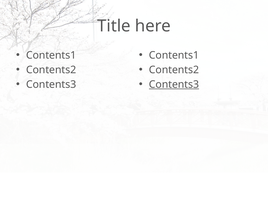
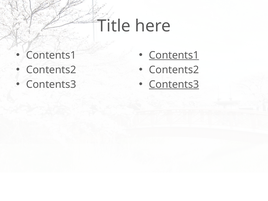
Contents1 underline: none -> present (174, 55)
